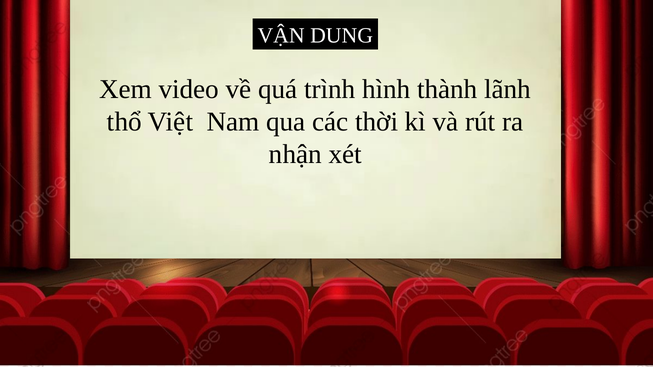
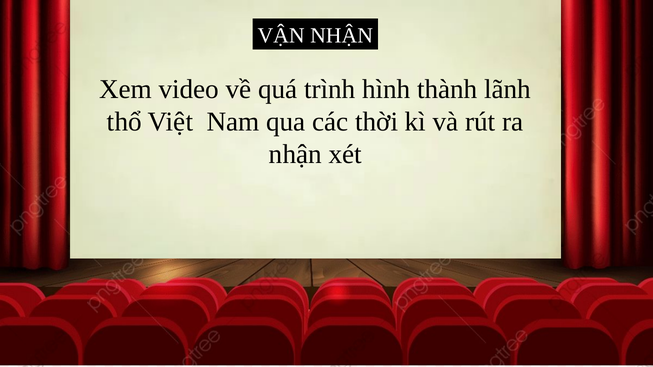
VẬN DUNG: DUNG -> NHẬN (342, 36)
